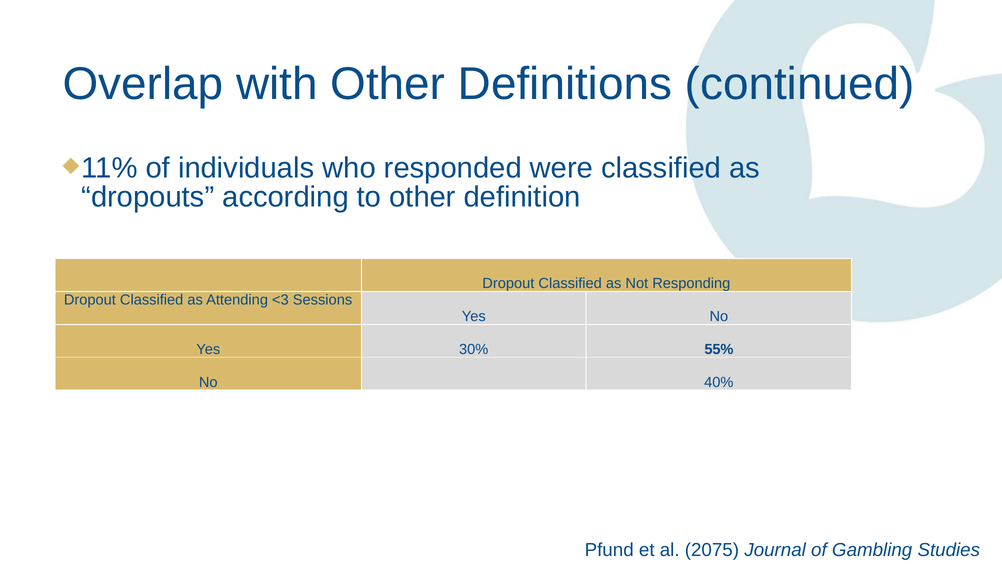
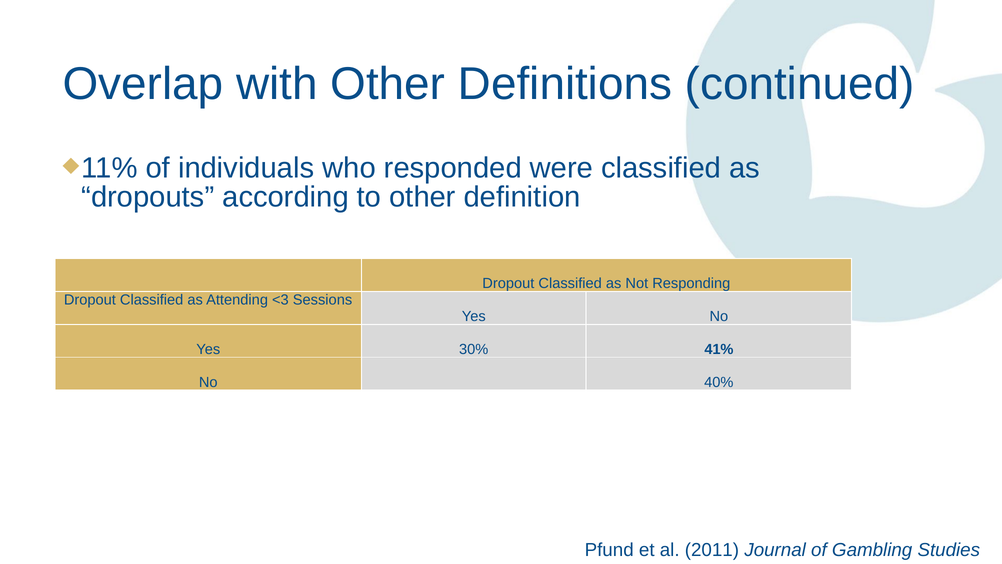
55%: 55% -> 41% (719, 349)
2075: 2075 -> 2011 (712, 550)
